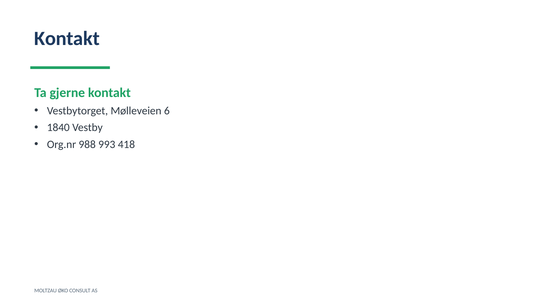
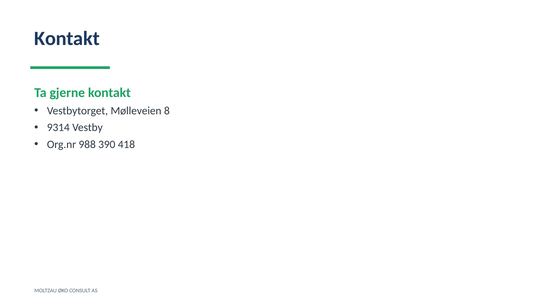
6: 6 -> 8 (167, 111)
1840: 1840 -> 9314 (58, 128)
993: 993 -> 390 (107, 145)
